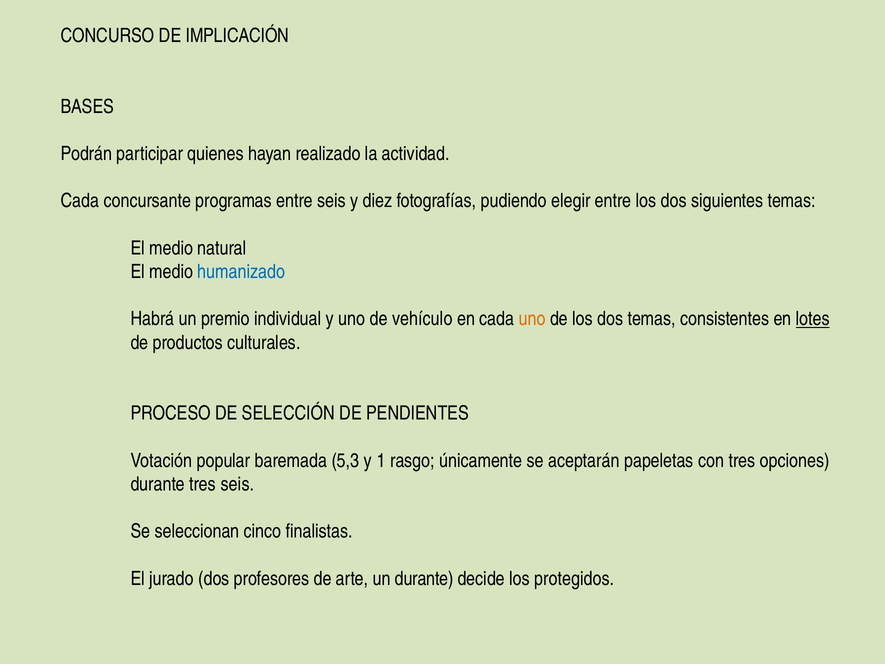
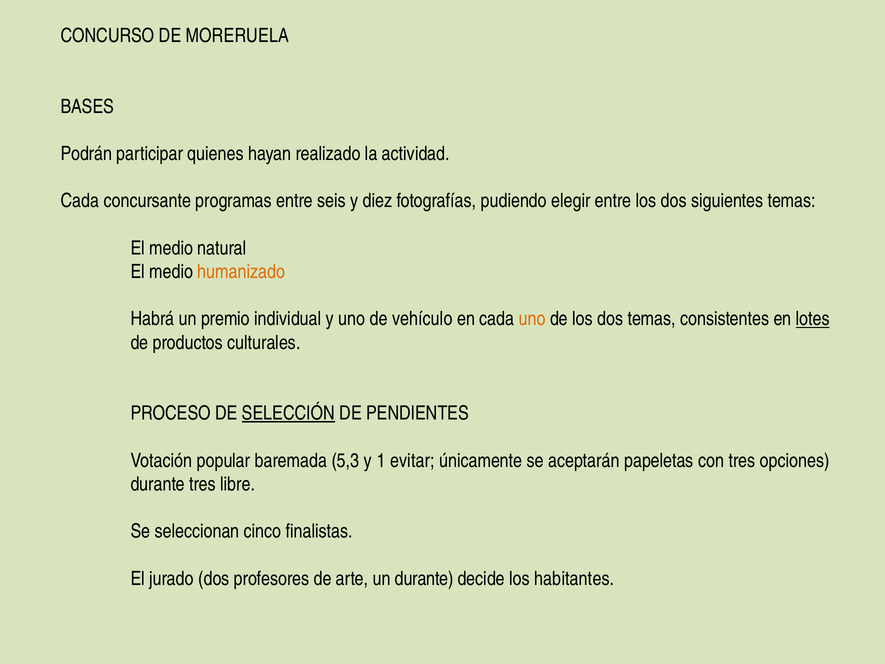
IMPLICACIÓN: IMPLICACIÓN -> MORERUELA (237, 36)
humanizado colour: blue -> orange (241, 272)
SELECCIÓN underline: none -> present (288, 413)
rasgo: rasgo -> evitar (412, 460)
tres seis: seis -> libre (238, 484)
protegidos: protegidos -> habitantes (574, 578)
